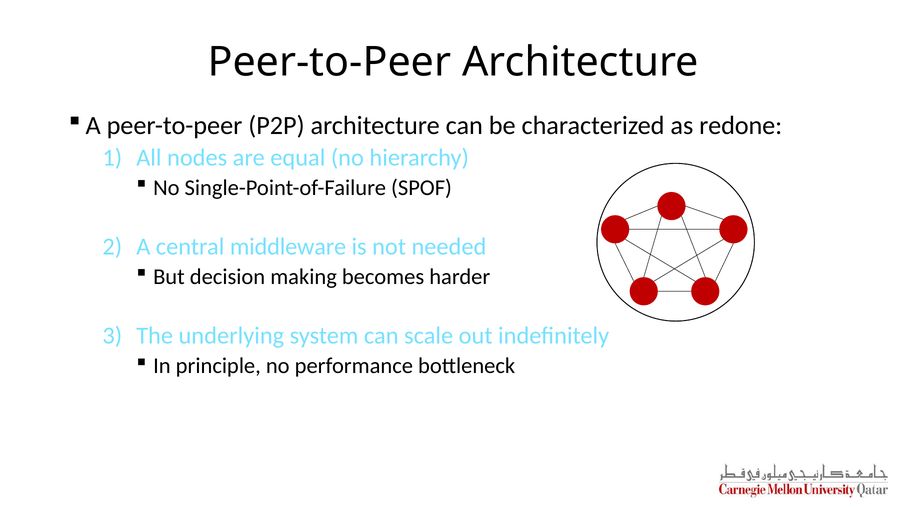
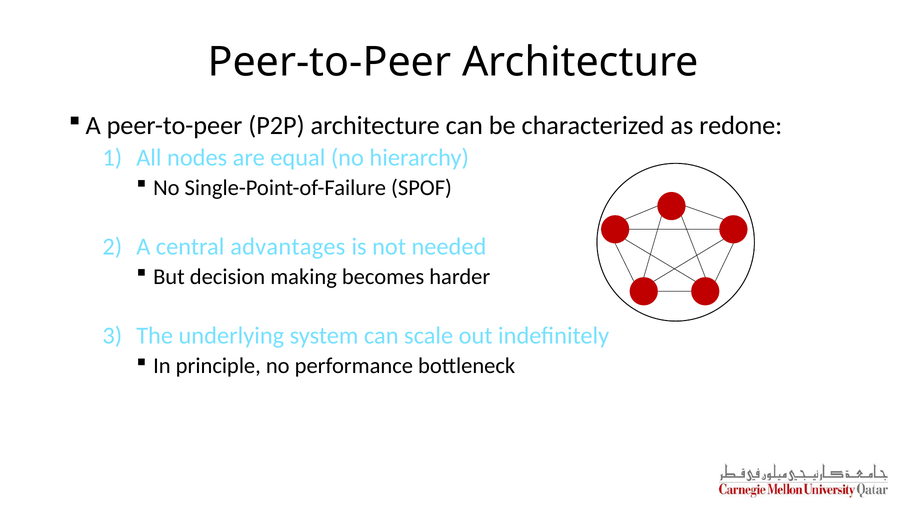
middleware: middleware -> advantages (288, 247)
